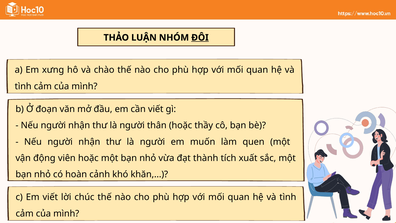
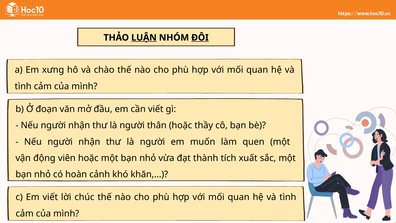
LUẬN underline: none -> present (144, 38)
